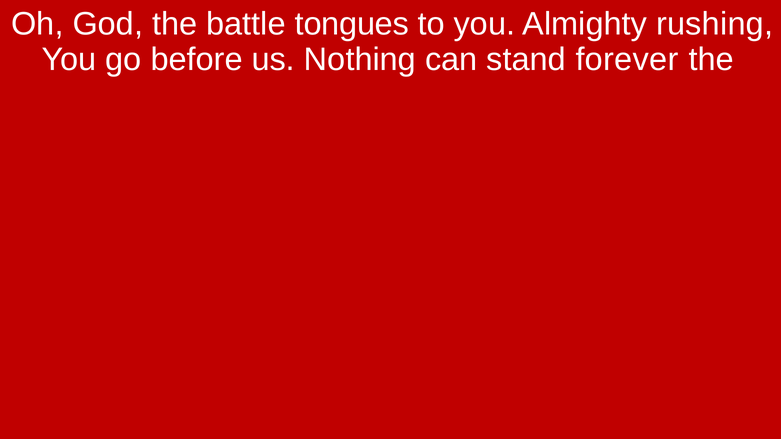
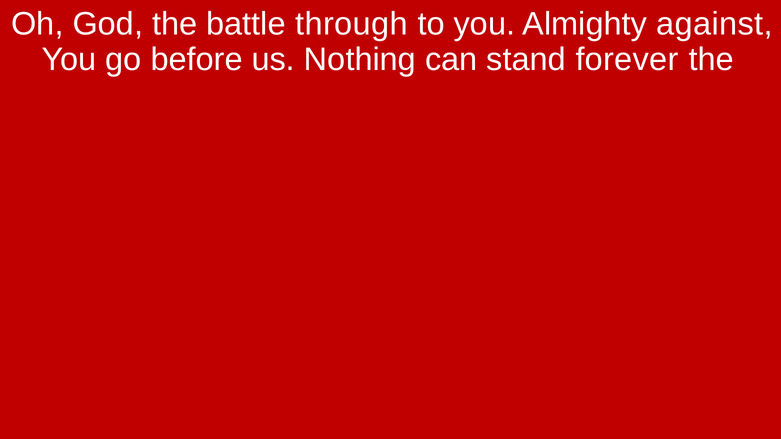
tongues: tongues -> through (352, 24)
rushing: rushing -> against (714, 24)
